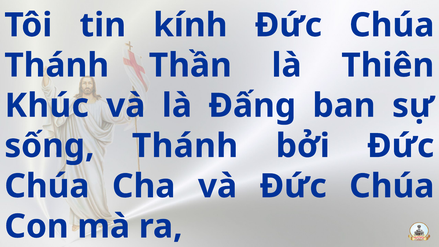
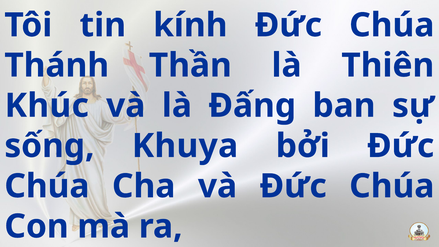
sống Thánh: Thánh -> Khuya (185, 146)
